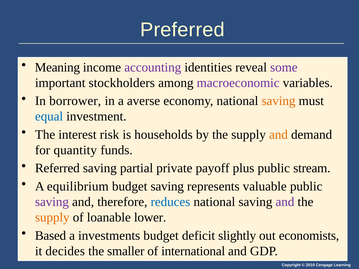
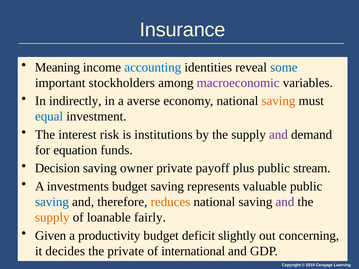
Preferred: Preferred -> Insurance (183, 30)
accounting colour: purple -> blue (153, 67)
some colour: purple -> blue (284, 67)
borrower: borrower -> indirectly (75, 101)
households: households -> institutions (164, 135)
and colour: orange -> purple (278, 135)
quantity: quantity -> equation (75, 150)
Referred: Referred -> Decision (57, 168)
partial: partial -> owner (137, 168)
equilibrium: equilibrium -> investments (78, 187)
saving colour: purple -> blue (52, 202)
reduces colour: blue -> orange (170, 202)
lower: lower -> fairly (150, 218)
Based: Based -> Given (51, 236)
investments: investments -> productivity (109, 236)
economists: economists -> concerning (309, 236)
the smaller: smaller -> private (126, 251)
